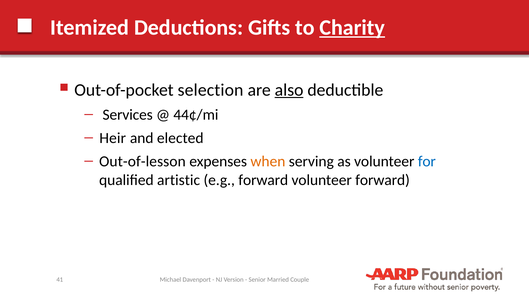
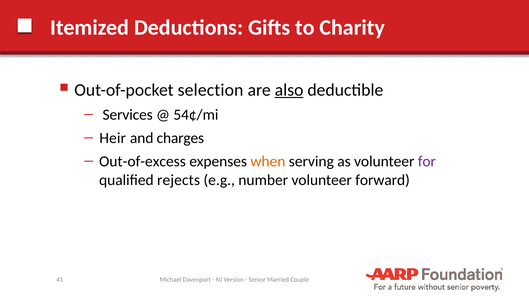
Charity underline: present -> none (352, 28)
44¢/mi: 44¢/mi -> 54¢/mi (196, 115)
elected: elected -> charges (180, 138)
Out-of-lesson: Out-of-lesson -> Out-of-excess (142, 162)
for colour: blue -> purple (427, 162)
artistic: artistic -> rejects (179, 180)
e.g forward: forward -> number (263, 180)
